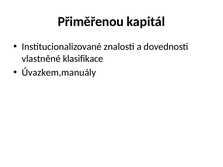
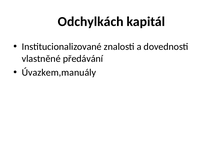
Přiměřenou: Přiměřenou -> Odchylkách (91, 22)
klasifikace: klasifikace -> předávání (83, 59)
